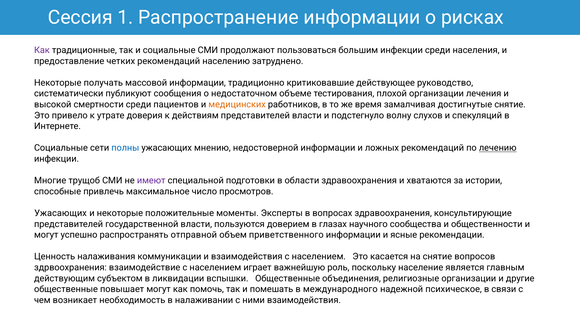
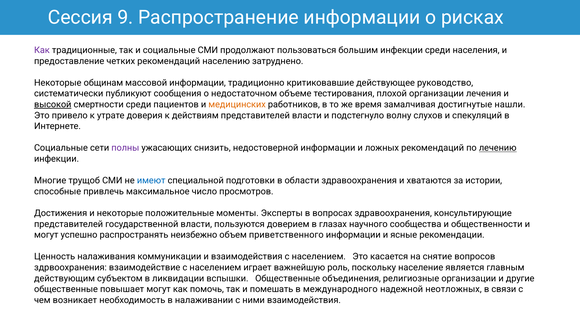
1: 1 -> 9 (125, 17)
получать: получать -> общинам (103, 83)
высокой underline: none -> present (53, 105)
достигнутые снятие: снятие -> нашли (510, 105)
полны colour: blue -> purple (125, 148)
мнению: мнению -> снизить (212, 148)
имеют colour: purple -> blue (151, 181)
Ужасающих: Ужасающих -> Достижения (61, 213)
отправной: отправной -> неизбежно (194, 235)
психическое: психическое -> неотложных (454, 289)
